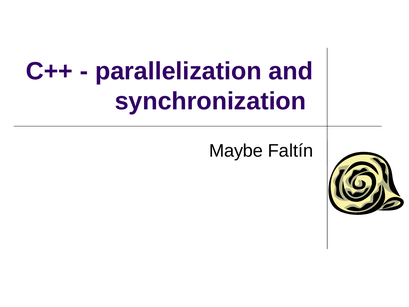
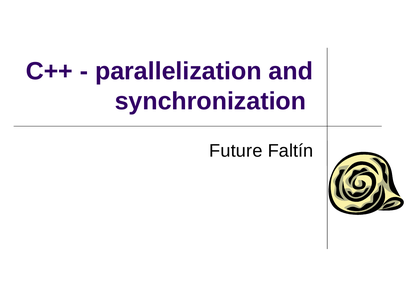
Maybe: Maybe -> Future (236, 151)
